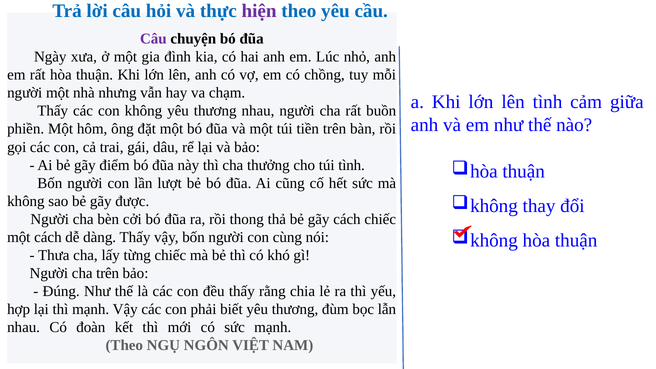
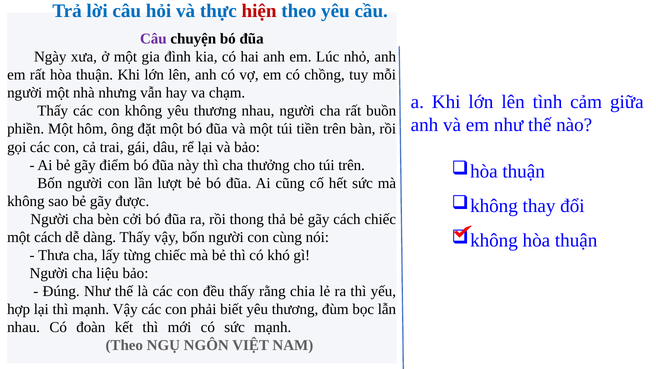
hiện colour: purple -> red (259, 11)
túi tình: tình -> trên (352, 165)
cha trên: trên -> liệu (108, 273)
